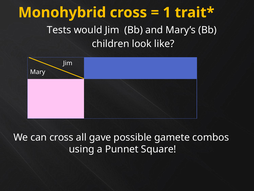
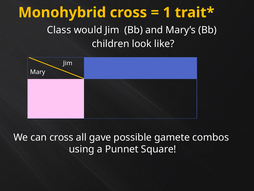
Tests: Tests -> Class (59, 30)
